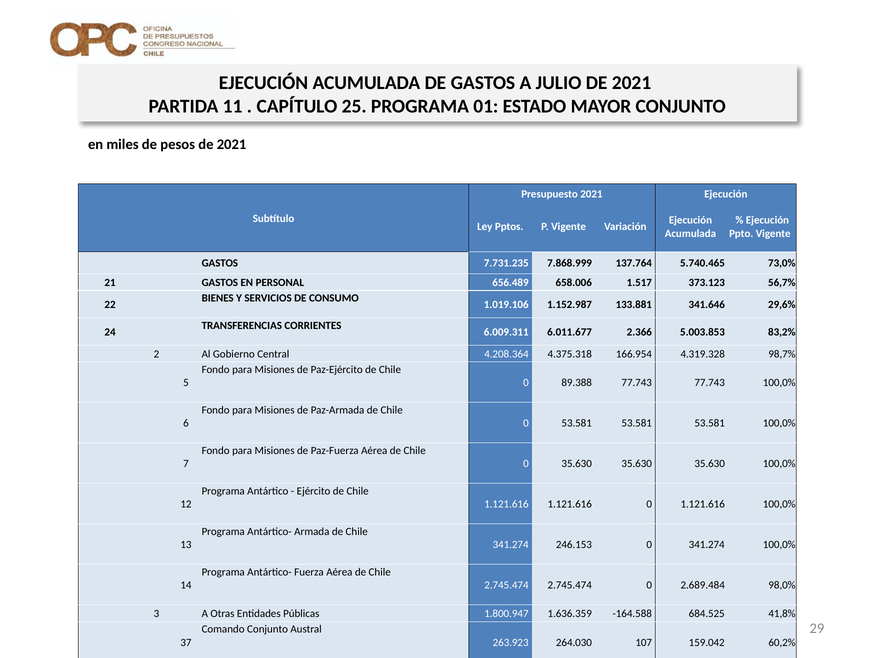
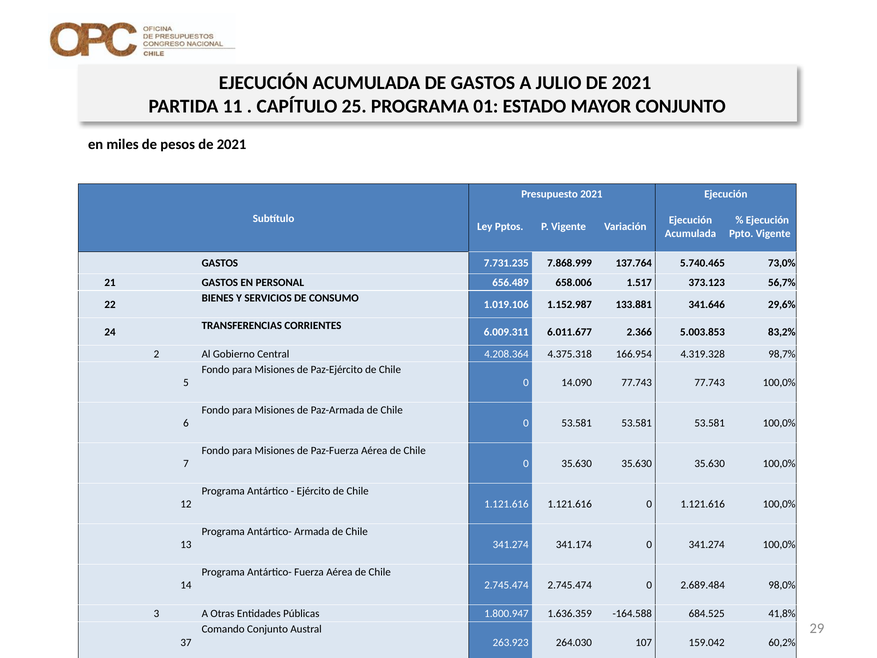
89.388: 89.388 -> 14.090 (577, 382)
246.153: 246.153 -> 341.174 (574, 545)
